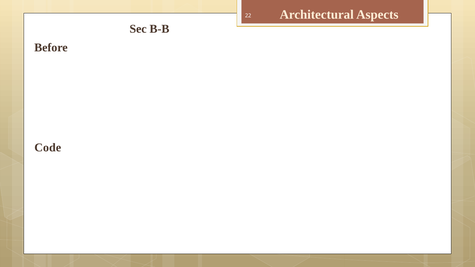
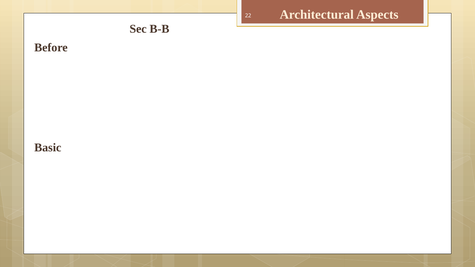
Code: Code -> Basic (48, 148)
